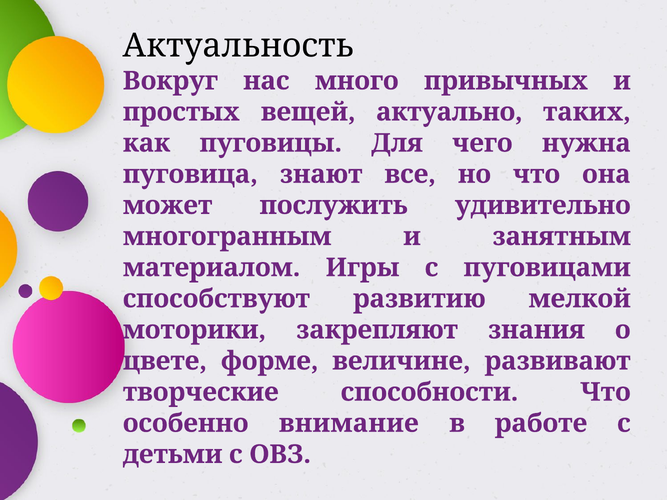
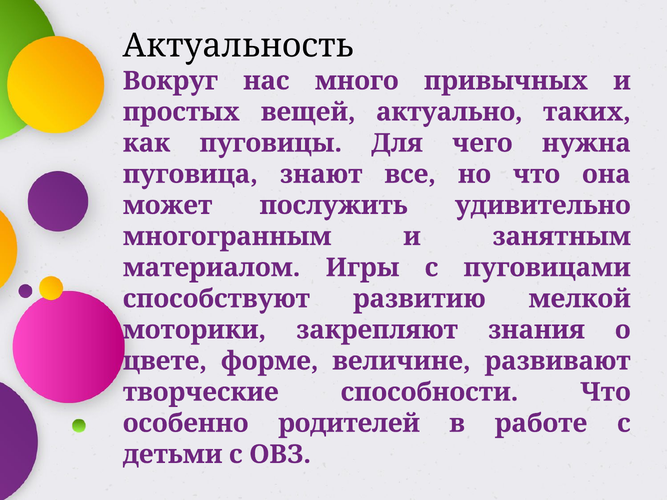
внимание: внимание -> родителей (349, 423)
